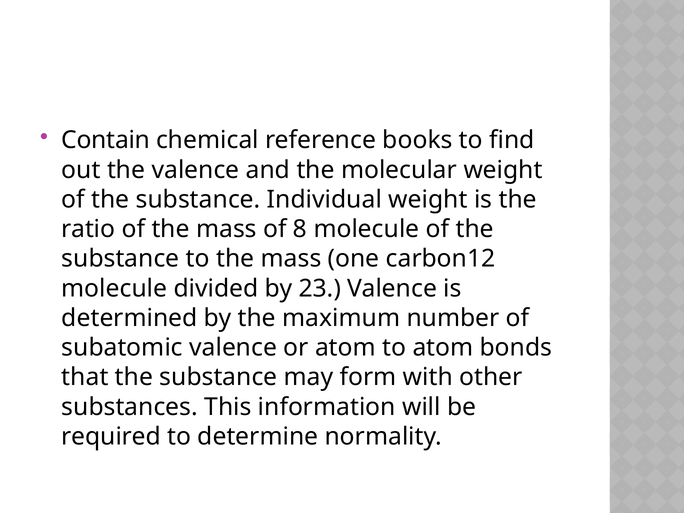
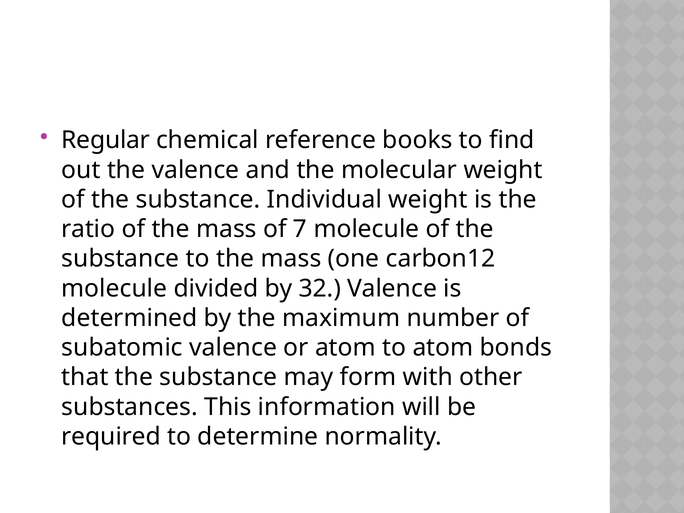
Contain: Contain -> Regular (106, 140)
8: 8 -> 7 (300, 229)
23: 23 -> 32 (320, 288)
